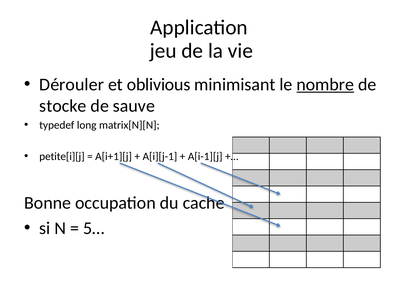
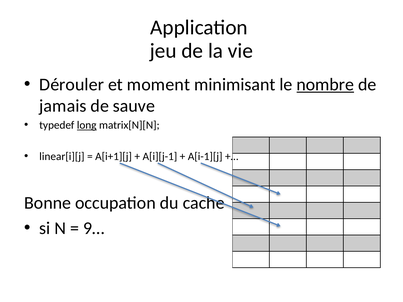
oblivious: oblivious -> moment (158, 85)
stocke: stocke -> jamais (63, 106)
long underline: none -> present (87, 125)
petite[i][j: petite[i][j -> linear[i][j (62, 157)
5…: 5… -> 9… (94, 228)
